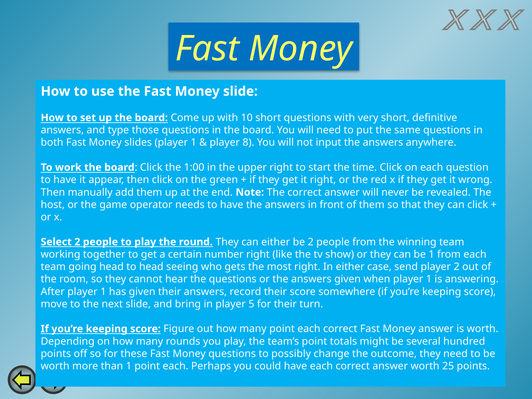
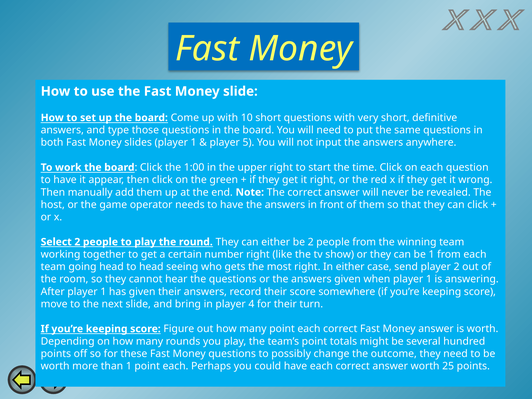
8: 8 -> 5 (248, 143)
5: 5 -> 4 (251, 304)
